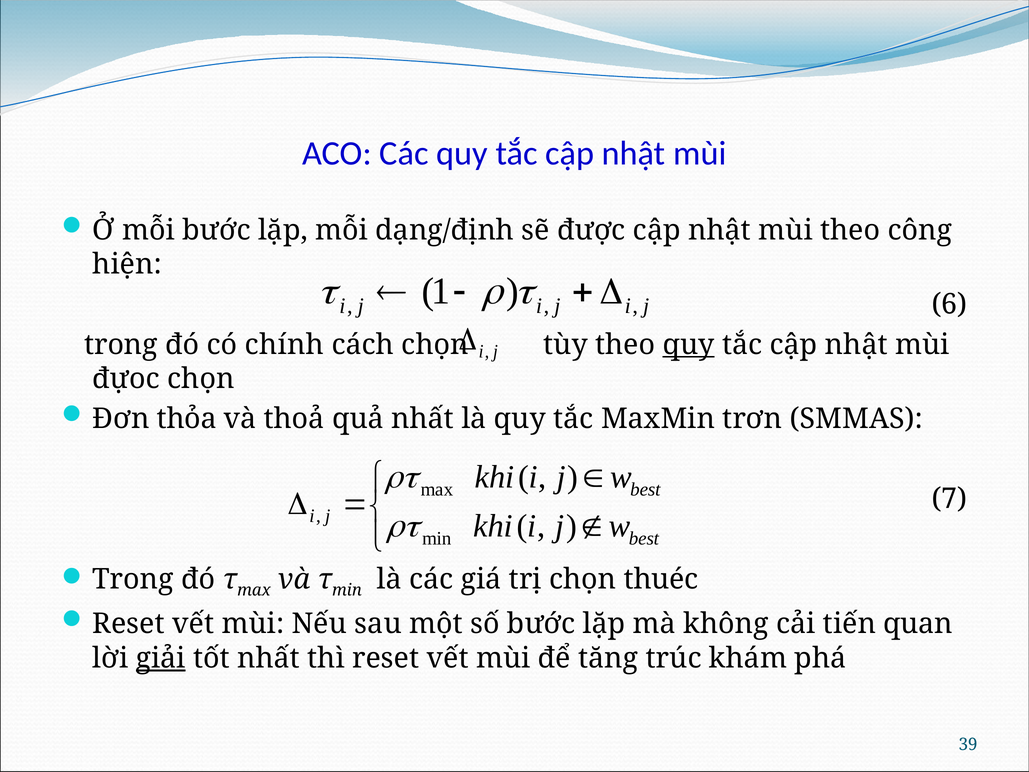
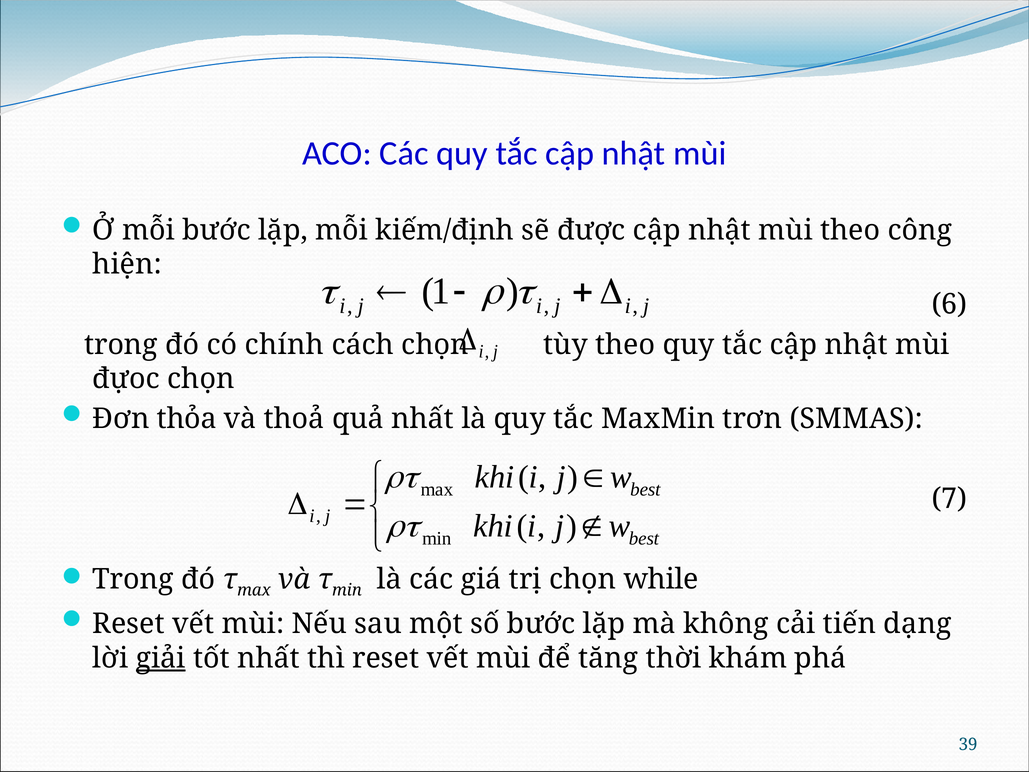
dạng/định: dạng/định -> kiếm/định (445, 230)
quy underline: present -> none (689, 344)
thuéc: thuéc -> while (661, 579)
quan: quan -> dạng (918, 624)
trúc: trúc -> thời (674, 658)
